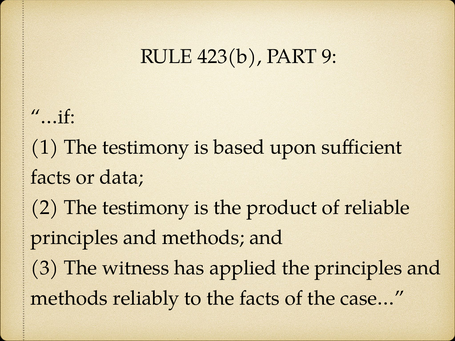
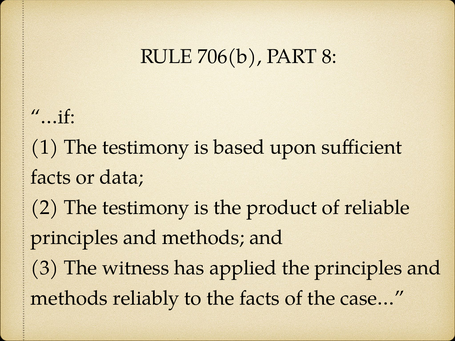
423(b: 423(b -> 706(b (230, 57)
9: 9 -> 8 (329, 57)
